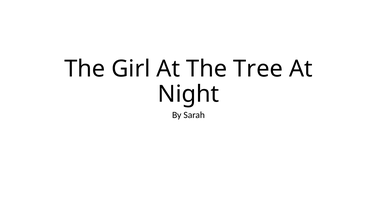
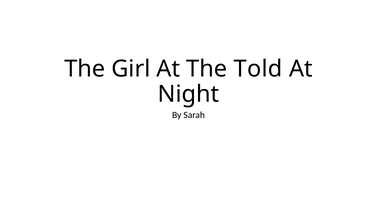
Tree: Tree -> Told (258, 69)
